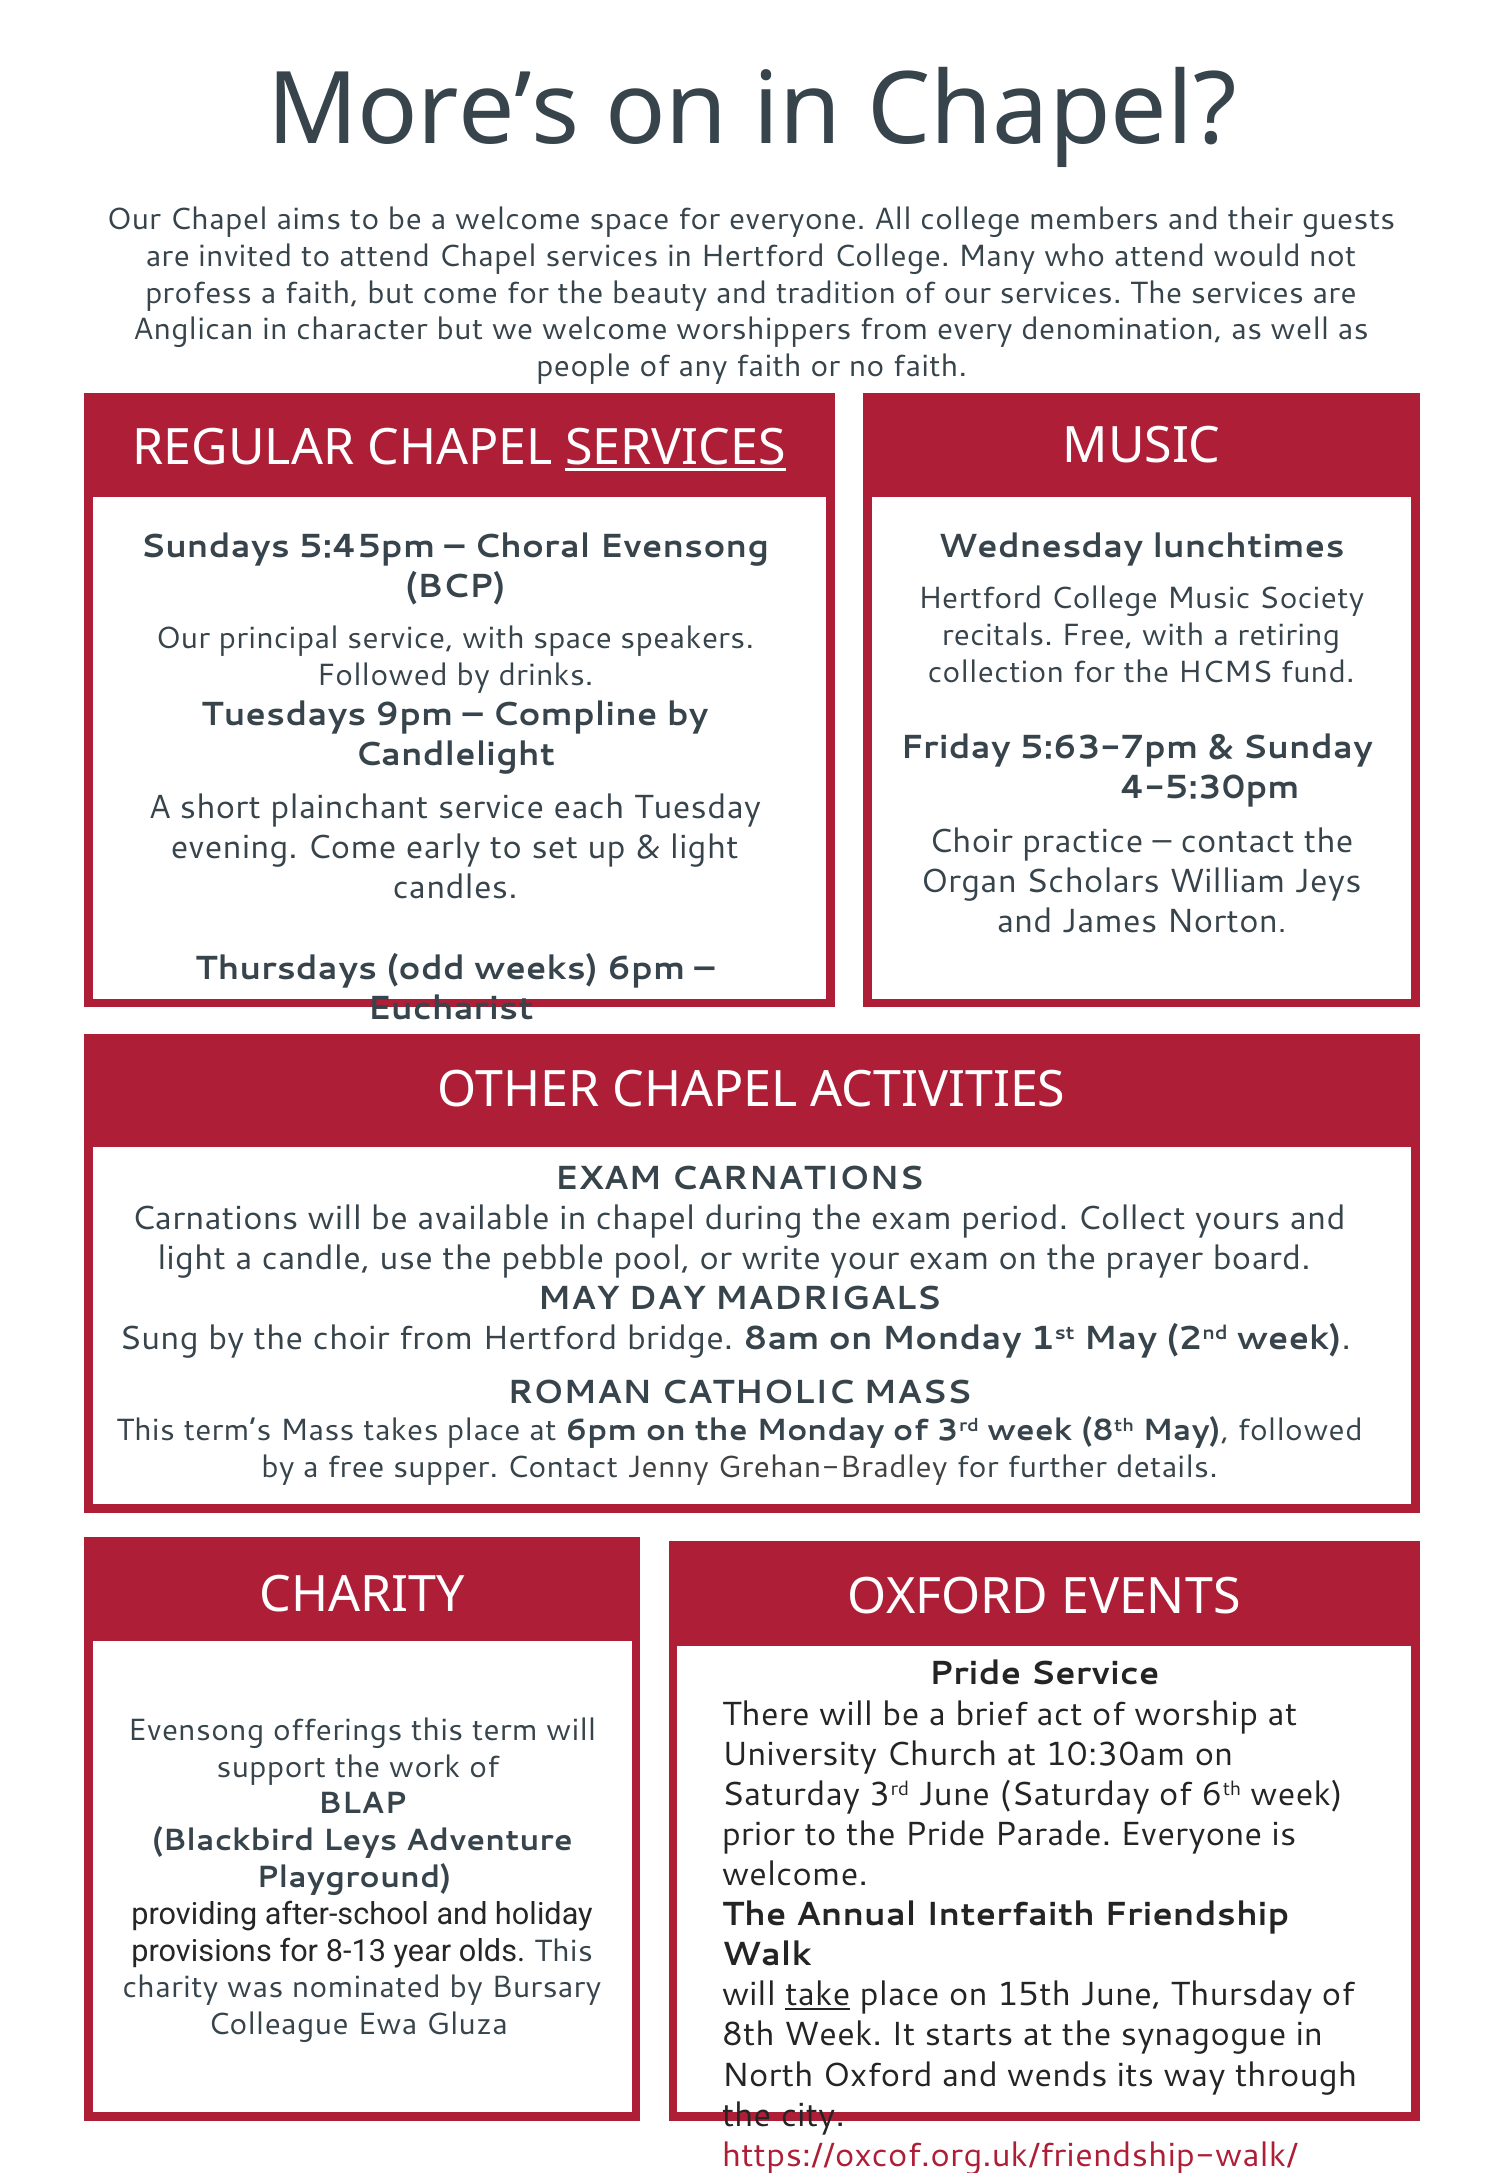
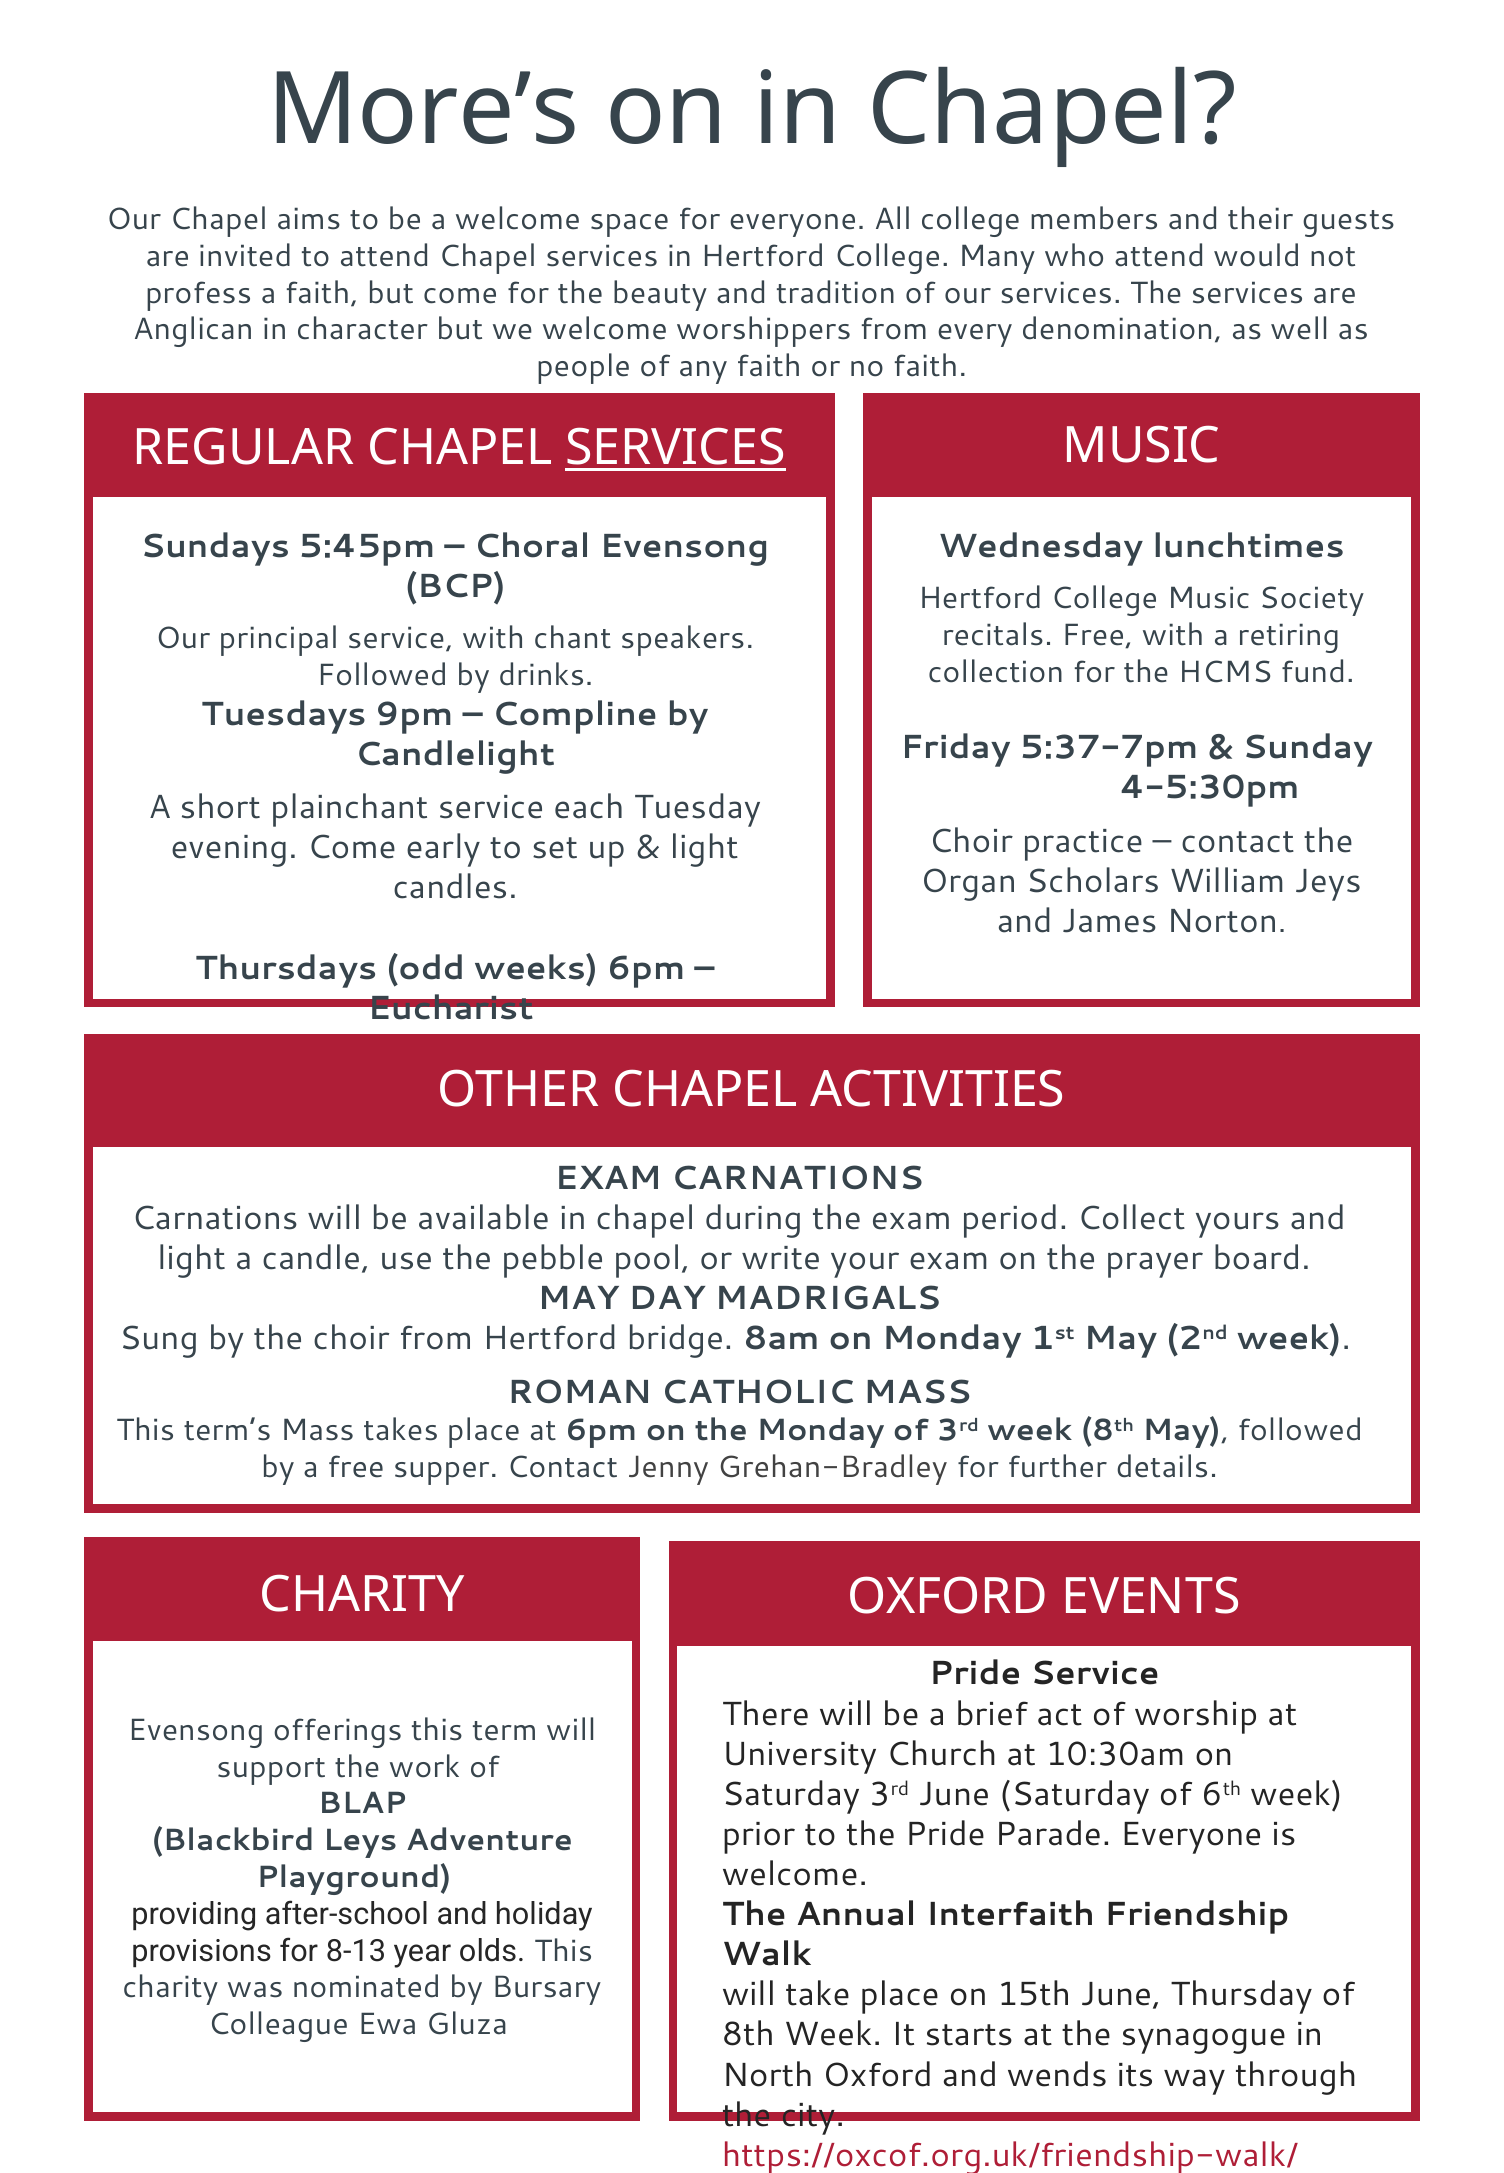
with space: space -> chant (572, 638)
5:63-7pm: 5:63-7pm -> 5:37-7pm (1109, 747)
take underline: present -> none (818, 1994)
